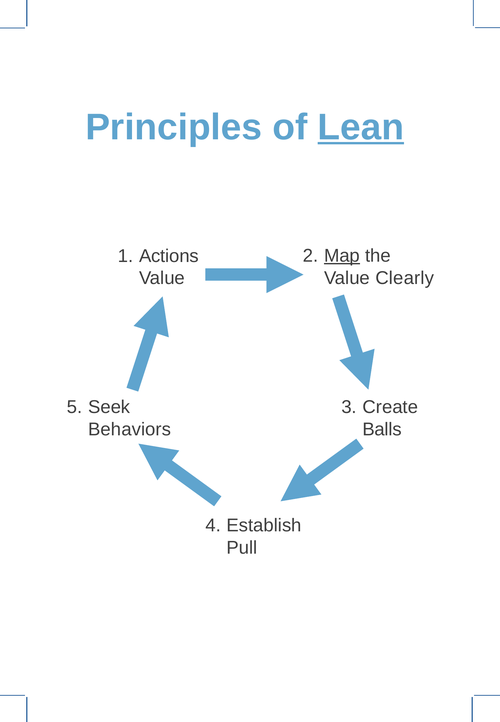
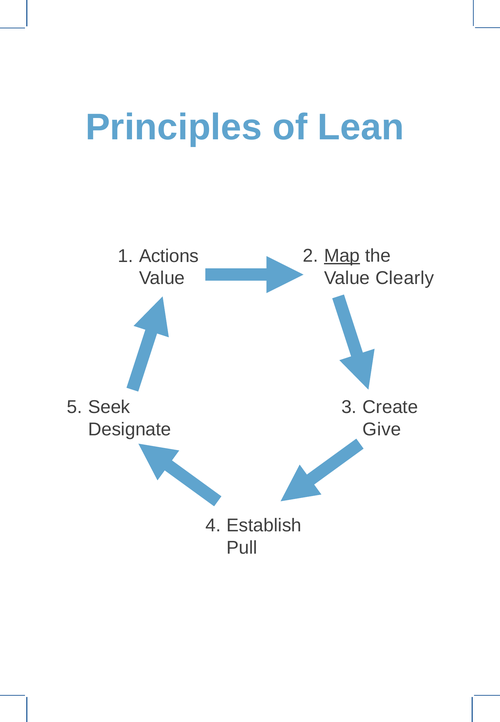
Lean underline: present -> none (361, 127)
Behaviors: Behaviors -> Designate (130, 430)
Balls: Balls -> Give (382, 430)
